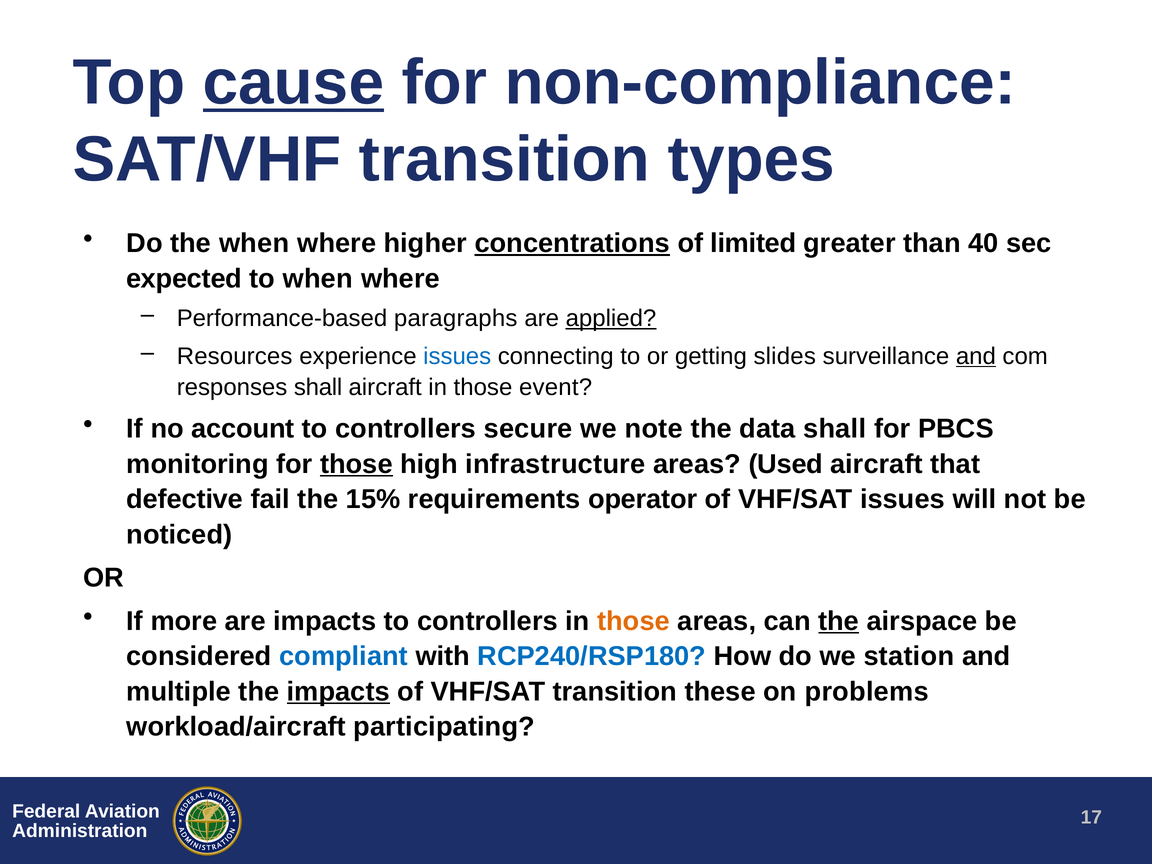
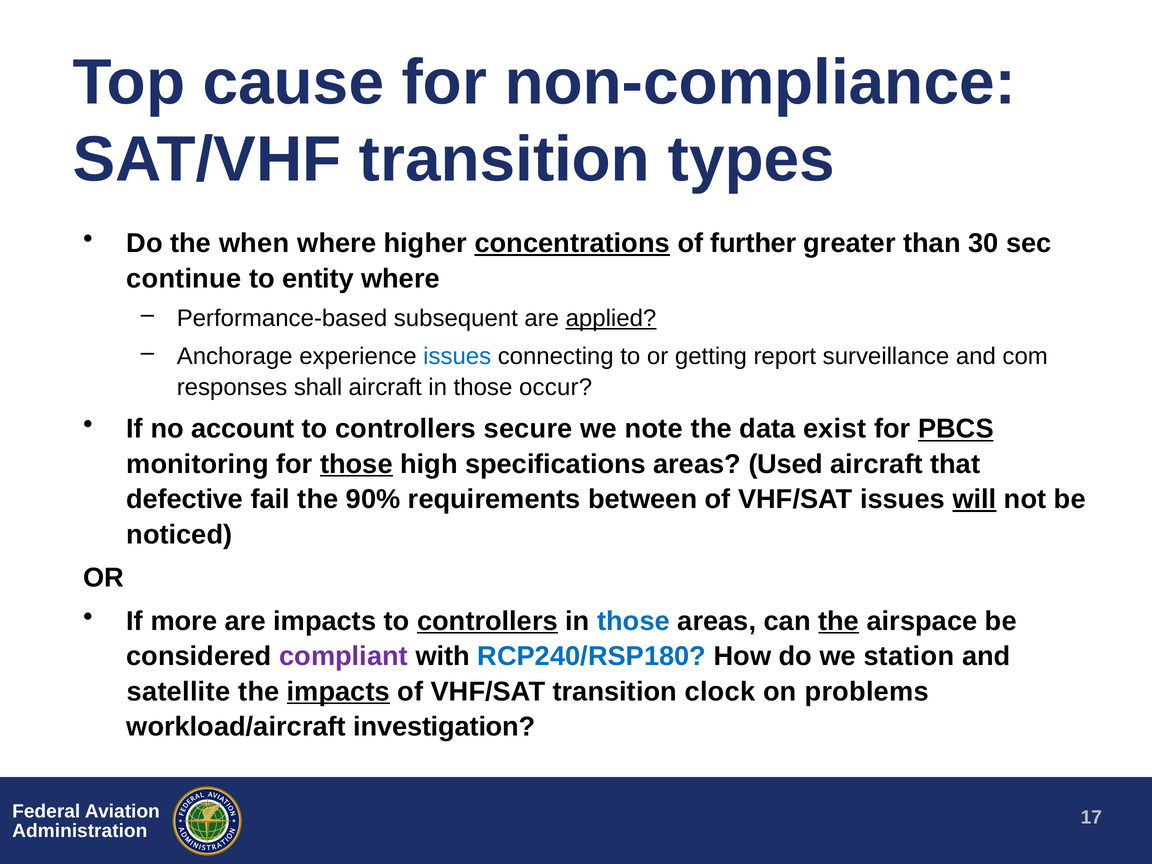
cause underline: present -> none (293, 83)
limited: limited -> further (753, 243)
40: 40 -> 30 (983, 243)
expected: expected -> continue (184, 279)
to when: when -> entity (318, 279)
paragraphs: paragraphs -> subsequent (456, 318)
Resources: Resources -> Anchorage (235, 356)
slides: slides -> report (785, 356)
and underline: present -> none (976, 356)
event: event -> occur (556, 387)
data shall: shall -> exist (835, 429)
PBCS underline: none -> present (956, 429)
infrastructure: infrastructure -> specifications (556, 464)
15%: 15% -> 90% (373, 499)
operator: operator -> between (643, 499)
will underline: none -> present (974, 499)
controllers underline: none -> present (487, 621)
those colour: orange -> blue (634, 621)
compliant colour: blue -> purple (344, 656)
multiple: multiple -> satellite (179, 692)
these: these -> clock (720, 692)
participating: participating -> investigation (444, 727)
